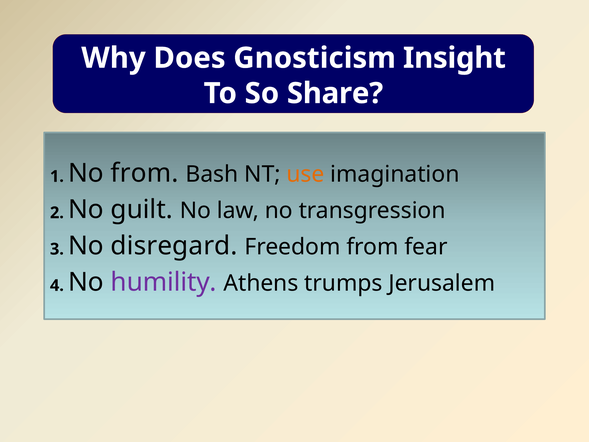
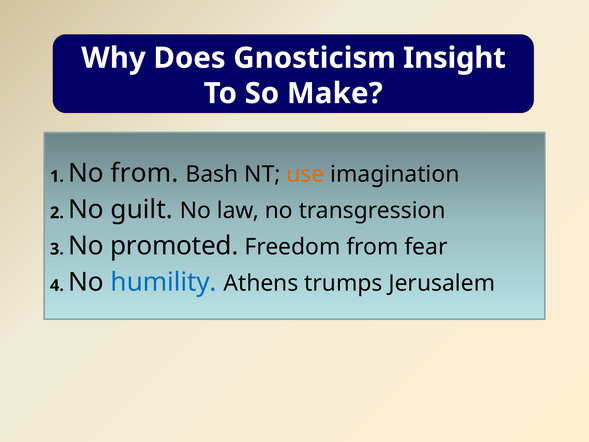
Share: Share -> Make (335, 93)
disregard: disregard -> promoted (174, 246)
humility colour: purple -> blue (164, 282)
